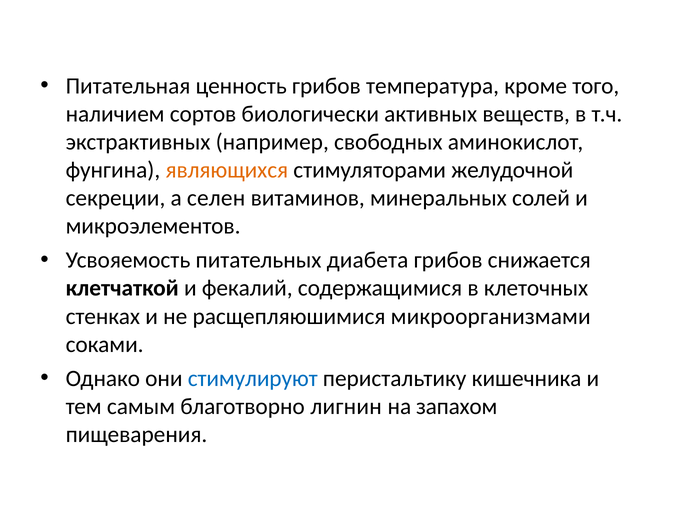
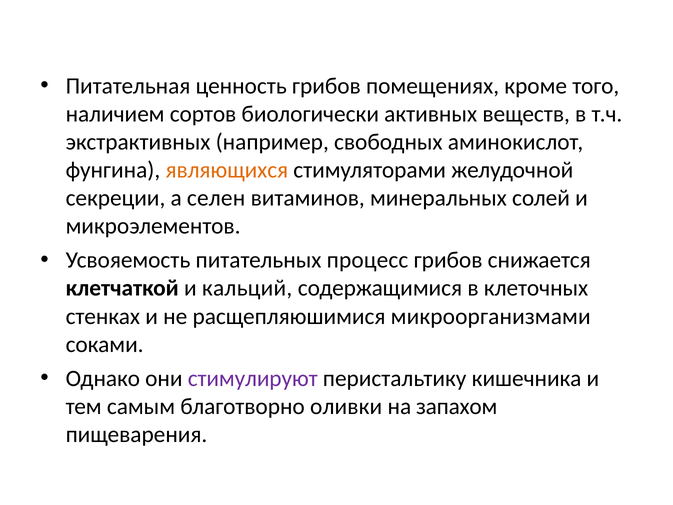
температура: температура -> помещениях (433, 86)
диабета: диабета -> процесс (368, 260)
фекалий: фекалий -> кальций (247, 288)
стимулируют colour: blue -> purple (253, 378)
лигнин: лигнин -> оливки (346, 406)
